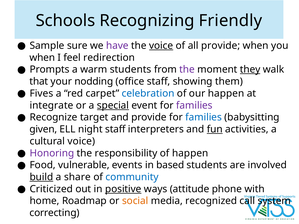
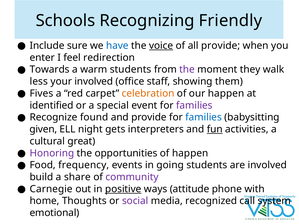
Sample: Sample -> Include (47, 46)
have colour: purple -> blue (117, 46)
when: when -> enter (42, 58)
Prompts: Prompts -> Towards (50, 70)
they underline: present -> none (250, 70)
that: that -> less (39, 82)
your nodding: nodding -> involved (94, 82)
celebration colour: blue -> orange (148, 93)
integrate: integrate -> identified (52, 105)
special underline: present -> none (113, 105)
target: target -> found (94, 117)
night staff: staff -> gets (115, 129)
cultural voice: voice -> great (81, 141)
responsibility: responsibility -> opportunities (126, 153)
vulnerable: vulnerable -> frequency (84, 165)
based: based -> going (170, 165)
build underline: present -> none (41, 177)
community colour: blue -> purple (132, 177)
Criticized: Criticized -> Carnegie (51, 189)
Roadmap: Roadmap -> Thoughts (84, 201)
social colour: orange -> purple (135, 201)
correcting: correcting -> emotional (54, 213)
